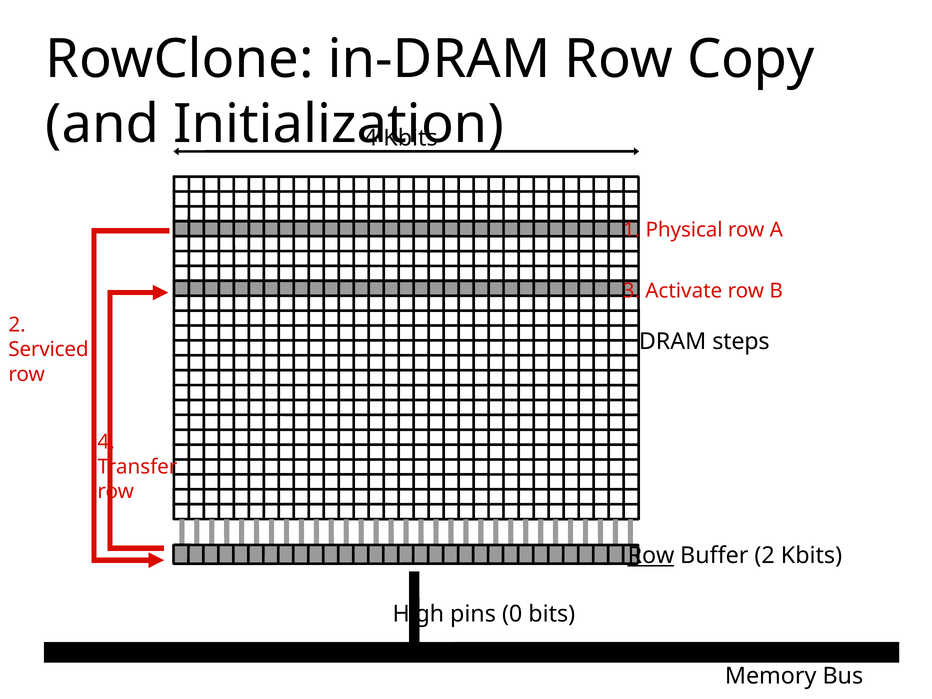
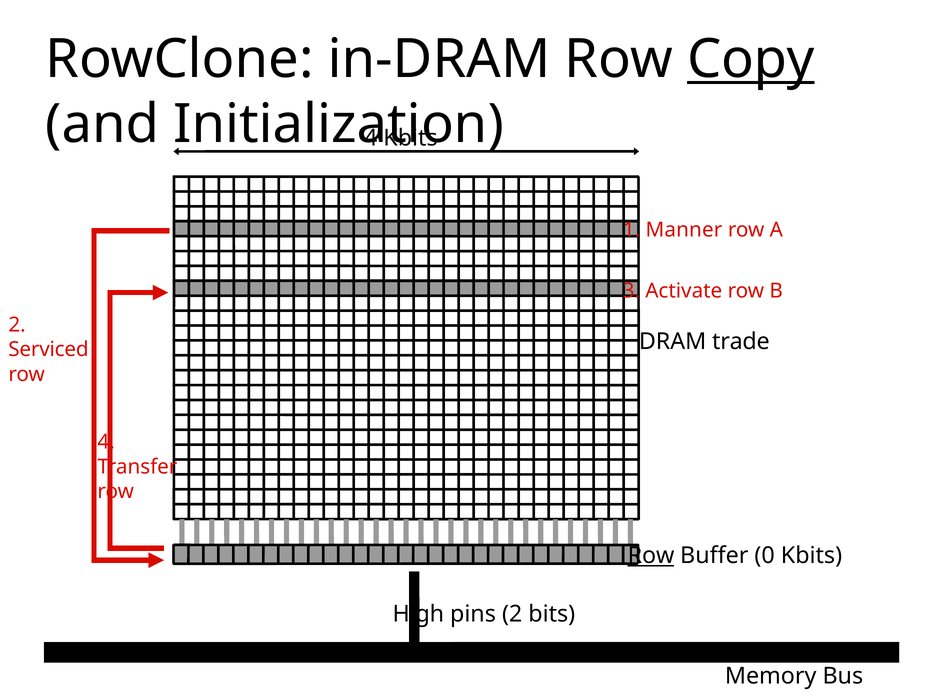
Copy underline: none -> present (751, 59)
Physical: Physical -> Manner (684, 230)
steps: steps -> trade (741, 341)
Buffer 2: 2 -> 0 (765, 556)
pins 0: 0 -> 2 (512, 614)
